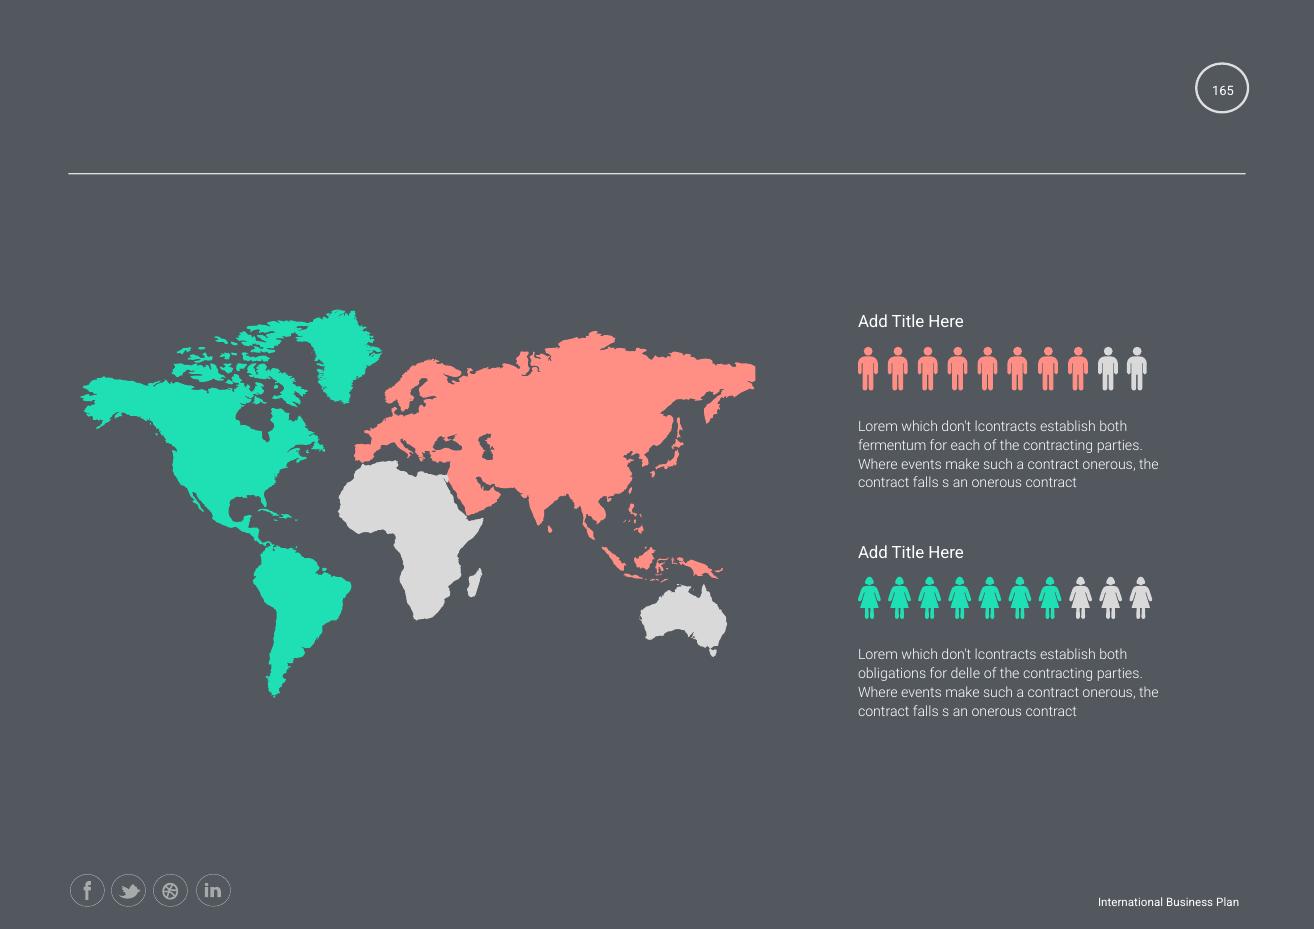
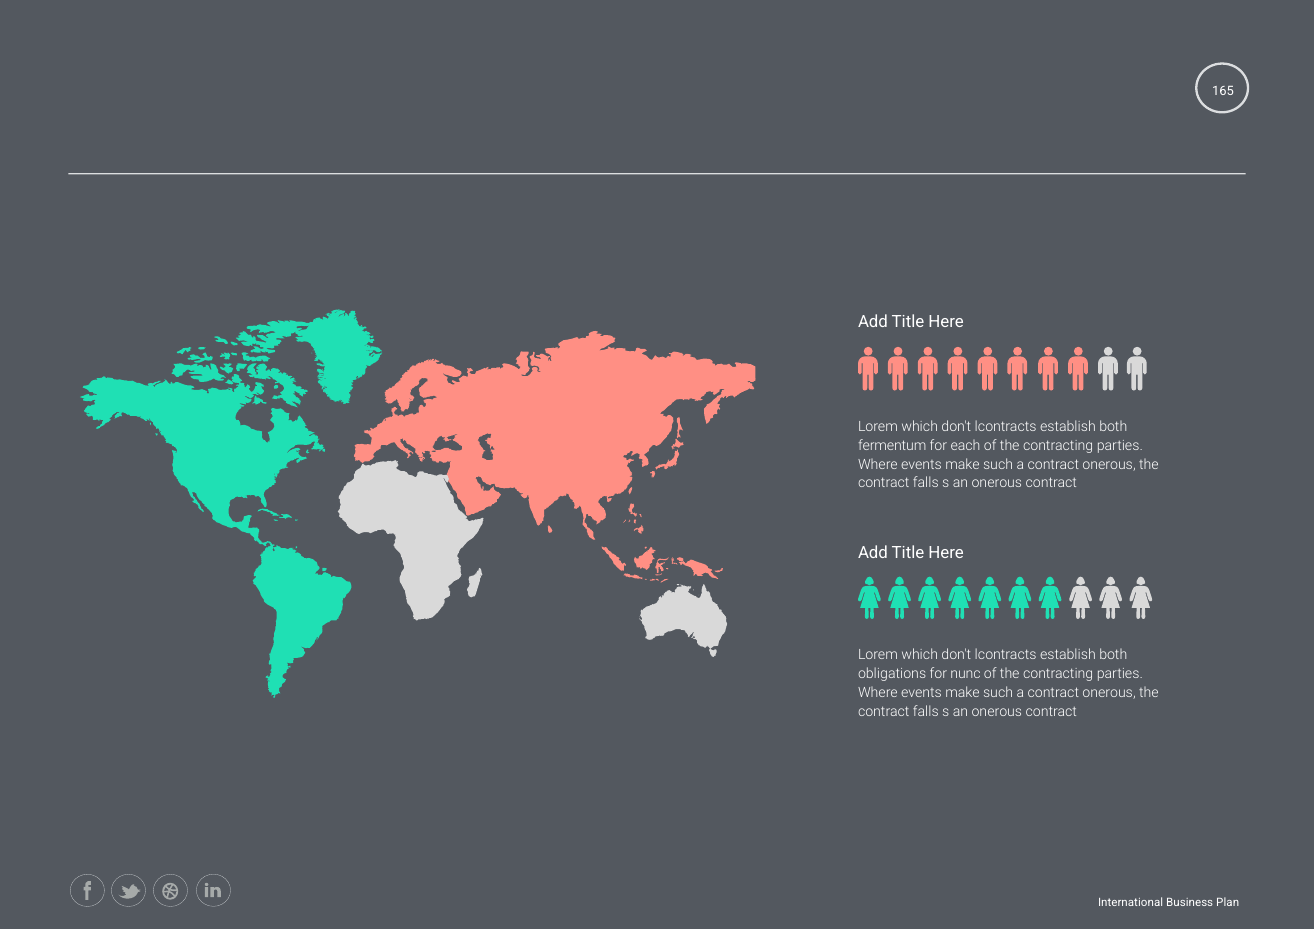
delle: delle -> nunc (966, 674)
